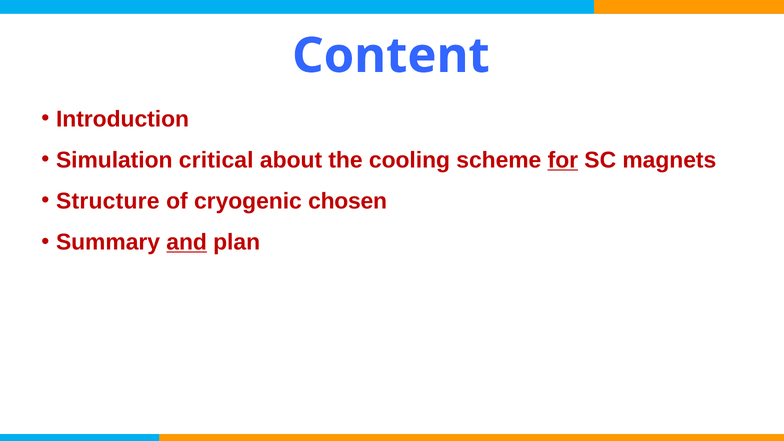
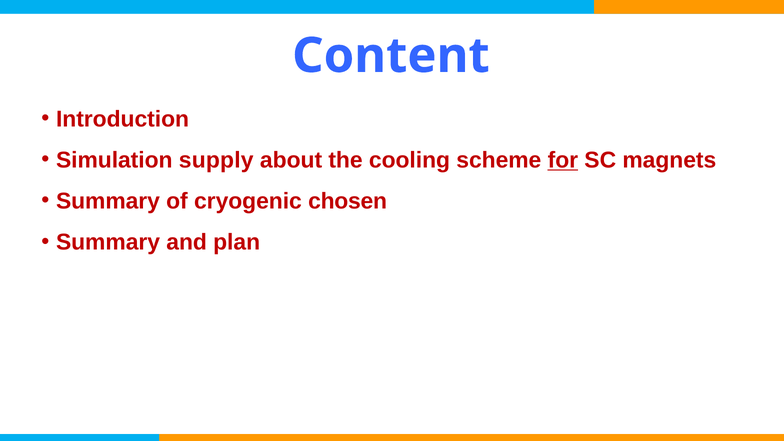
critical: critical -> supply (216, 160)
Structure: Structure -> Summary (108, 201)
and underline: present -> none (187, 242)
